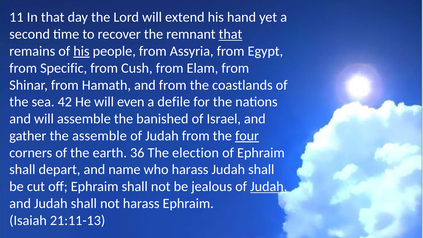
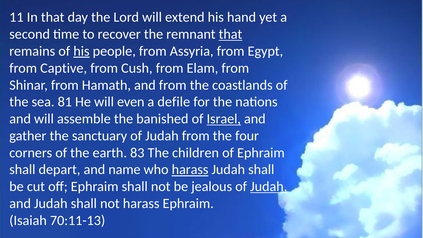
Specific: Specific -> Captive (64, 68)
42: 42 -> 81 (65, 102)
Israel underline: none -> present (224, 119)
the assemble: assemble -> sanctuary (100, 136)
four underline: present -> none (247, 136)
36: 36 -> 83 (137, 153)
election: election -> children (196, 153)
harass underline: none -> present (190, 170)
21:11-13: 21:11-13 -> 70:11-13 (78, 220)
